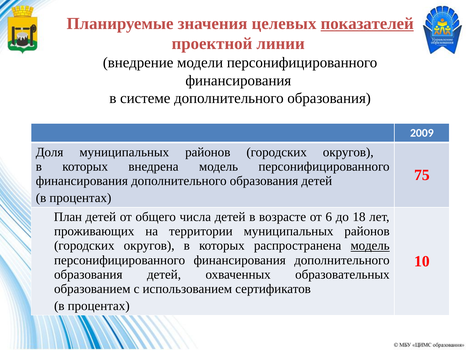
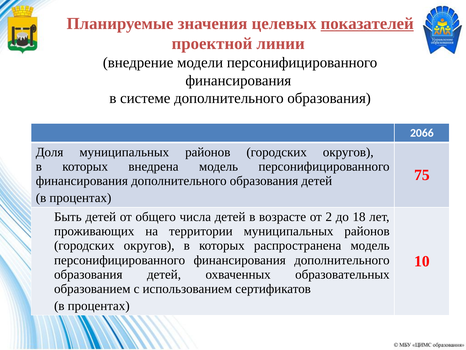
2009: 2009 -> 2066 (422, 133)
План: План -> Быть (68, 217)
6: 6 -> 2 (329, 217)
модель underline: present -> none (370, 245)
